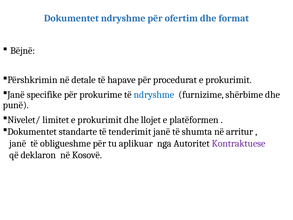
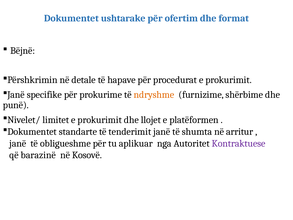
Dokumentet ndryshme: ndryshme -> ushtarake (123, 18)
ndryshme colour: blue -> orange (154, 94)
deklaron: deklaron -> barazinë (38, 155)
